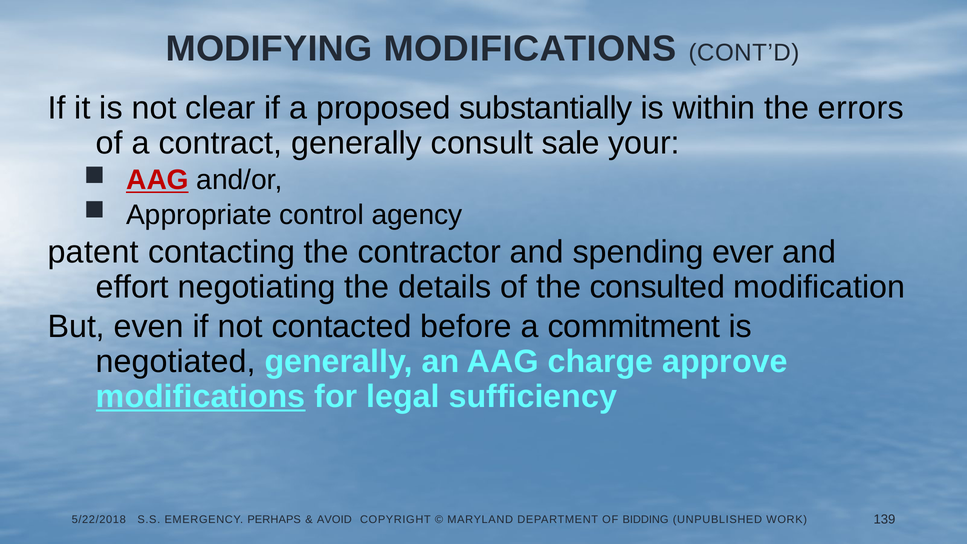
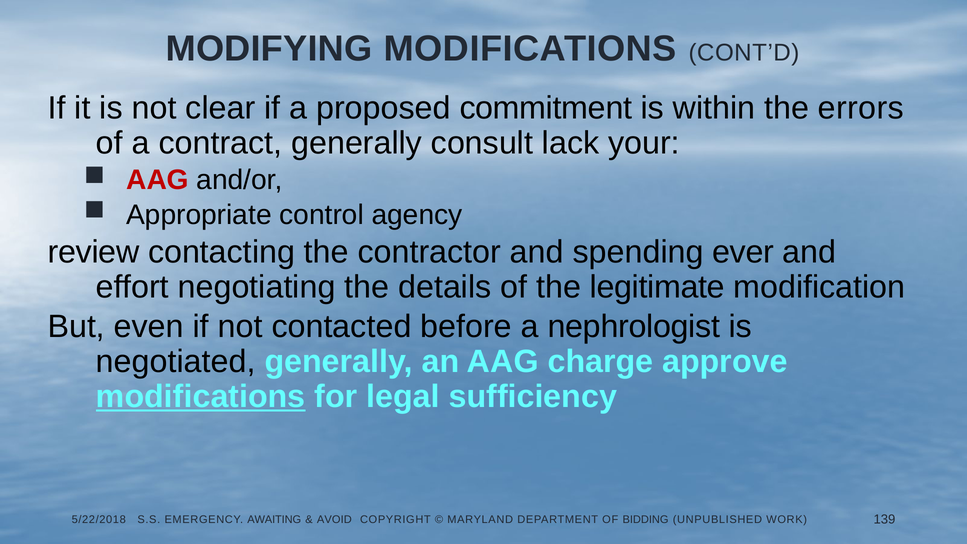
substantially: substantially -> commitment (546, 108)
sale: sale -> lack (571, 143)
AAG underline: present -> none (157, 180)
patent: patent -> review (93, 252)
consulted: consulted -> legitimate (657, 287)
commitment: commitment -> nephrologist (634, 327)
PERHAPS: PERHAPS -> AWAITING (274, 519)
